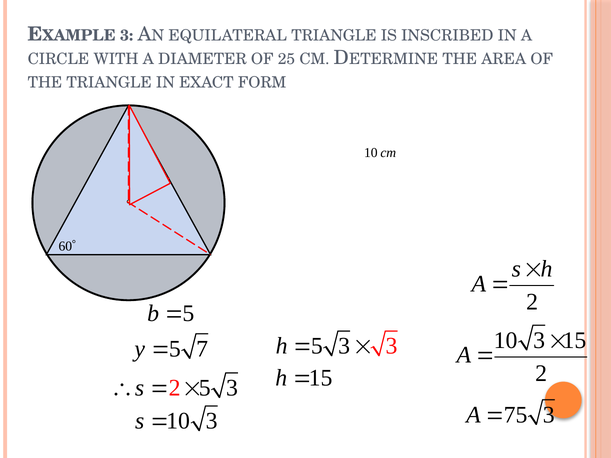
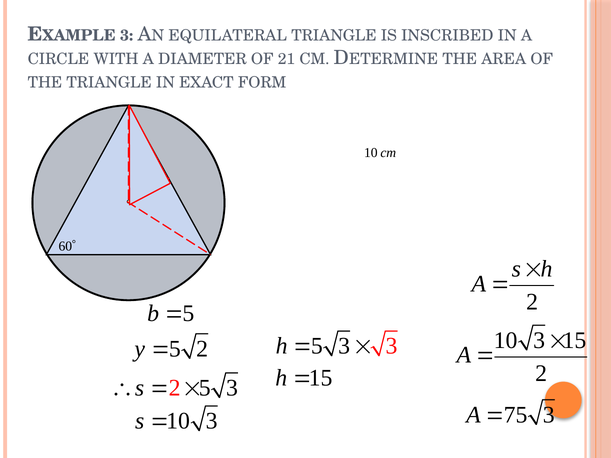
25: 25 -> 21 (286, 59)
7: 7 -> 2 (202, 349)
